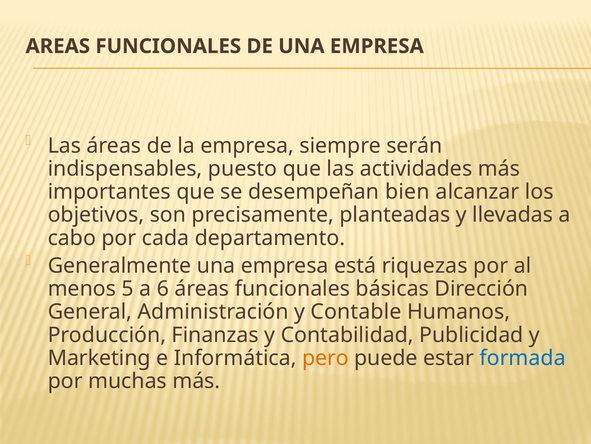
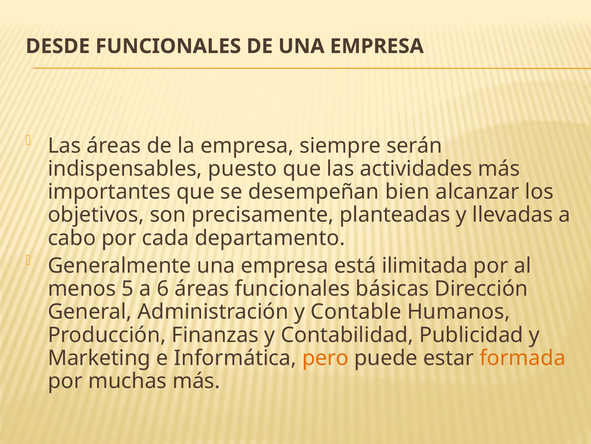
AREAS: AREAS -> DESDE (58, 46)
riquezas: riquezas -> ilimitada (425, 265)
formada colour: blue -> orange (523, 357)
